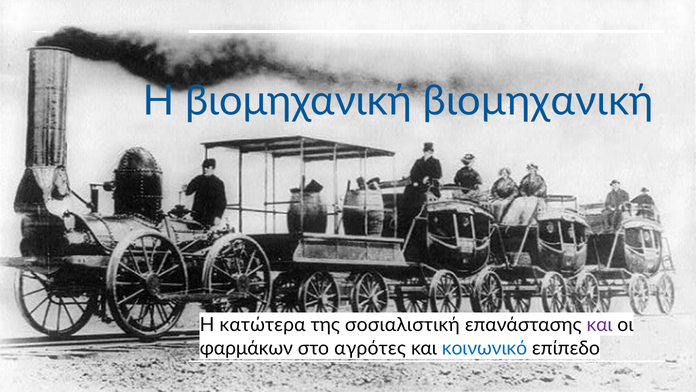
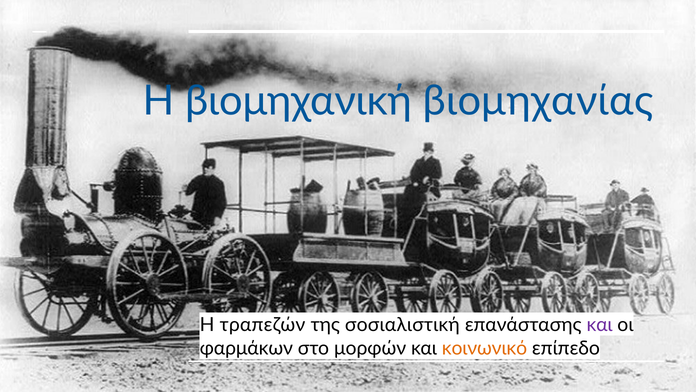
βιομηχανική βιομηχανική: βιομηχανική -> βιομηχανίας (538, 101)
κατώτερα: κατώτερα -> τραπεζών (262, 325)
αγρότες: αγρότες -> μορφών (370, 348)
κοινωνικό colour: blue -> orange (485, 348)
